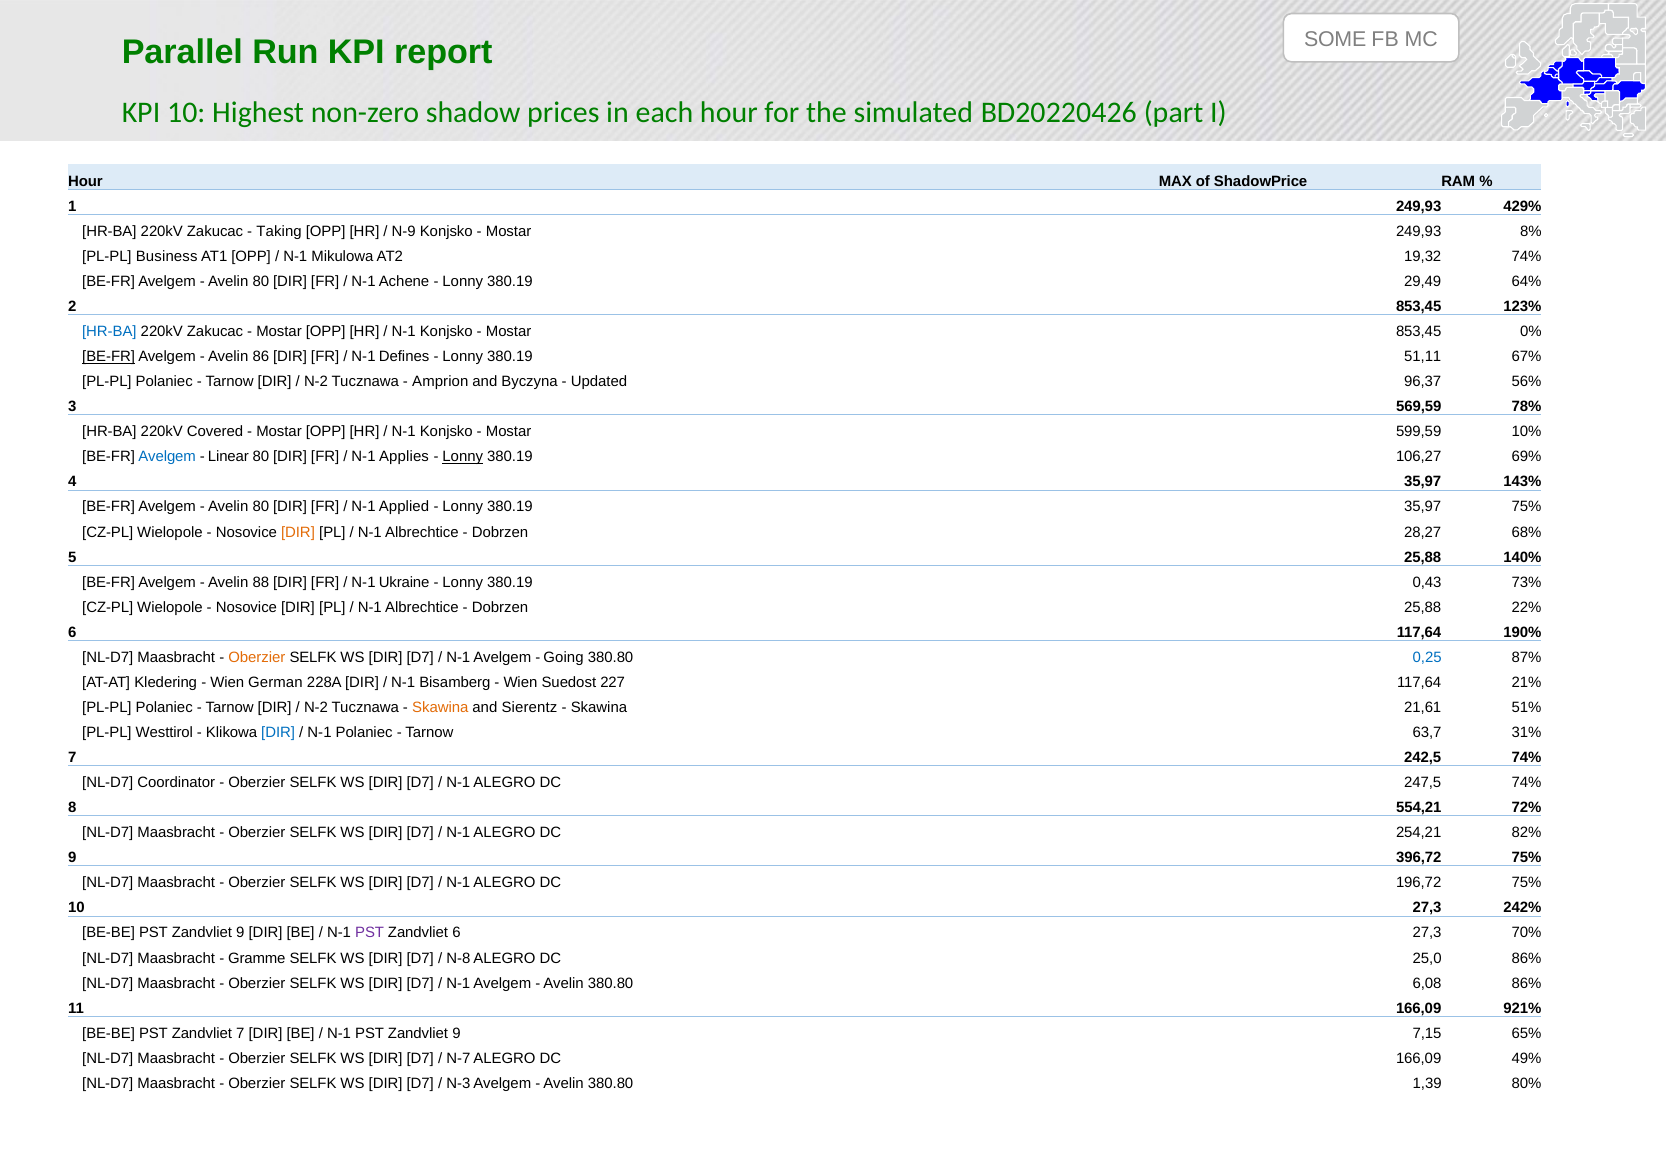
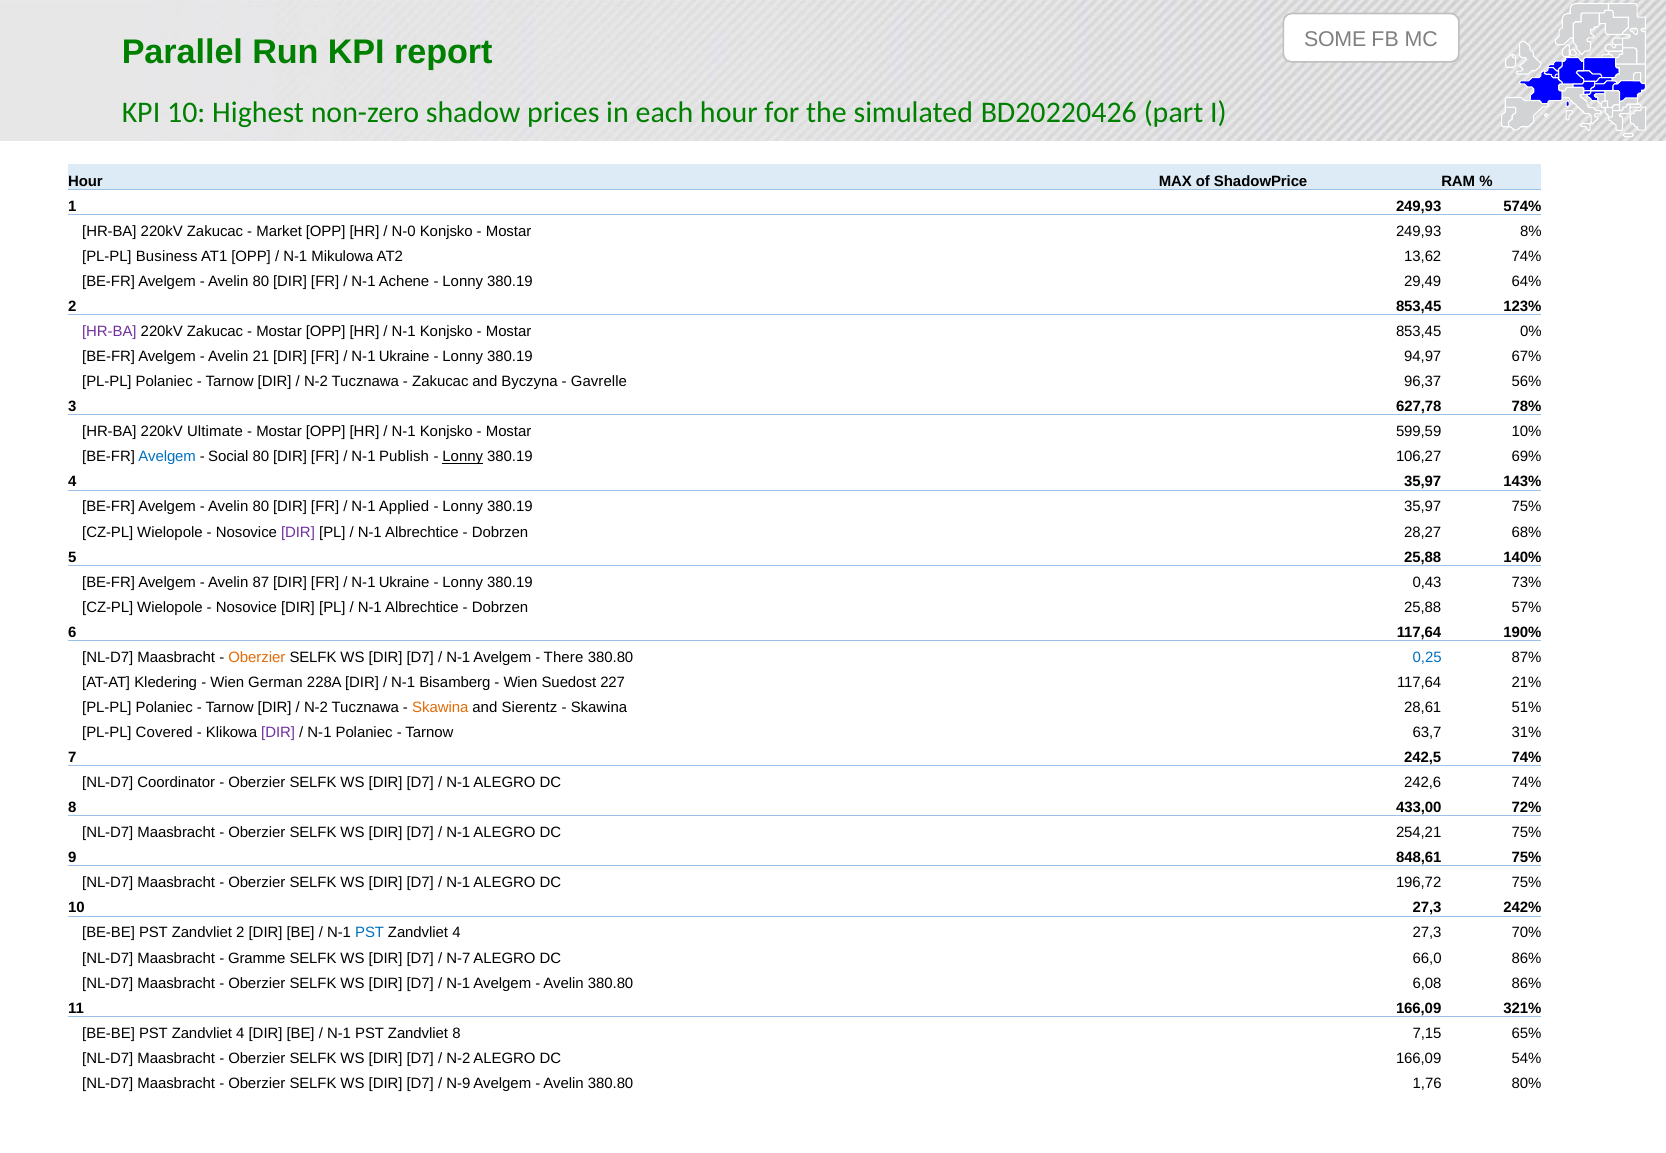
429%: 429% -> 574% (1522, 206)
Taking: Taking -> Market (279, 231)
N-9: N-9 -> N-0 (404, 231)
19,32: 19,32 -> 13,62 (1423, 257)
HR-BA colour: blue -> purple (109, 332)
BE-FR underline: present -> none (109, 357)
86: 86 -> 21 (261, 357)
Defines: Defines -> Ukraine (404, 357)
51,11: 51,11 -> 94,97 (1423, 357)
Amprion: Amprion -> Zakucac (440, 382)
Updated: Updated -> Gavrelle (599, 382)
569,59: 569,59 -> 627,78 (1419, 407)
Covered: Covered -> Ultimate (215, 432)
Linear: Linear -> Social (228, 457)
Applies: Applies -> Publish (404, 457)
DIR colour: orange -> purple (298, 532)
88: 88 -> 87 (261, 582)
22%: 22% -> 57% (1527, 607)
Going: Going -> There (564, 658)
21,61: 21,61 -> 28,61 (1423, 708)
Westtirol: Westtirol -> Covered (164, 733)
DIR colour: blue -> purple (278, 733)
247,5: 247,5 -> 242,6 (1423, 783)
554,21: 554,21 -> 433,00 (1419, 808)
254,21 82%: 82% -> 75% (1527, 833)
396,72: 396,72 -> 848,61 (1419, 858)
BE-BE PST Zandvliet 9: 9 -> 2 (240, 933)
PST colour: purple -> blue (370, 933)
6: 6 -> 4 (457, 933)
N-8: N-8 -> N-7 (458, 958)
25,0: 25,0 -> 66,0 (1427, 958)
921%: 921% -> 321% (1522, 1009)
BE-BE PST Zandvliet 7: 7 -> 4 (240, 1034)
N-1 PST Zandvliet 9: 9 -> 8 (457, 1034)
N-7: N-7 -> N-2 (458, 1059)
49%: 49% -> 54% (1527, 1059)
N-3: N-3 -> N-9 (458, 1084)
1,39: 1,39 -> 1,76 (1427, 1084)
